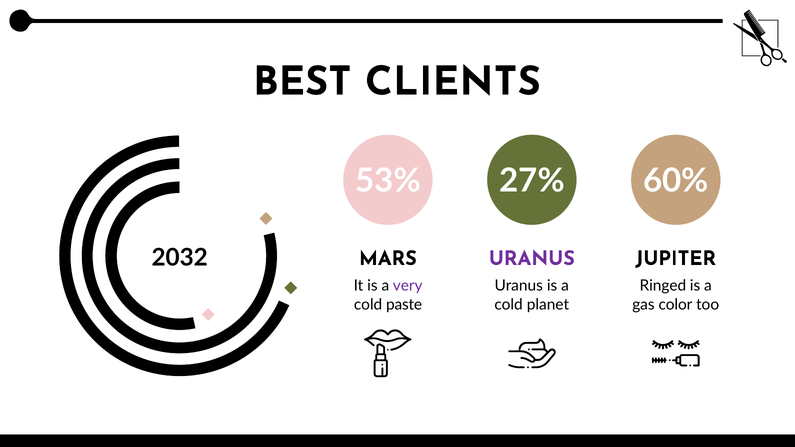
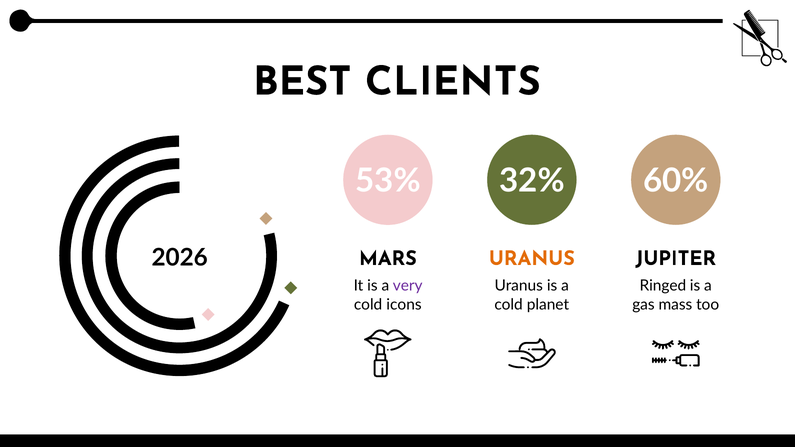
27%: 27% -> 32% (532, 181)
2032: 2032 -> 2026 (180, 258)
URANUS colour: purple -> orange (532, 258)
paste: paste -> icons (404, 305)
color: color -> mass (675, 305)
